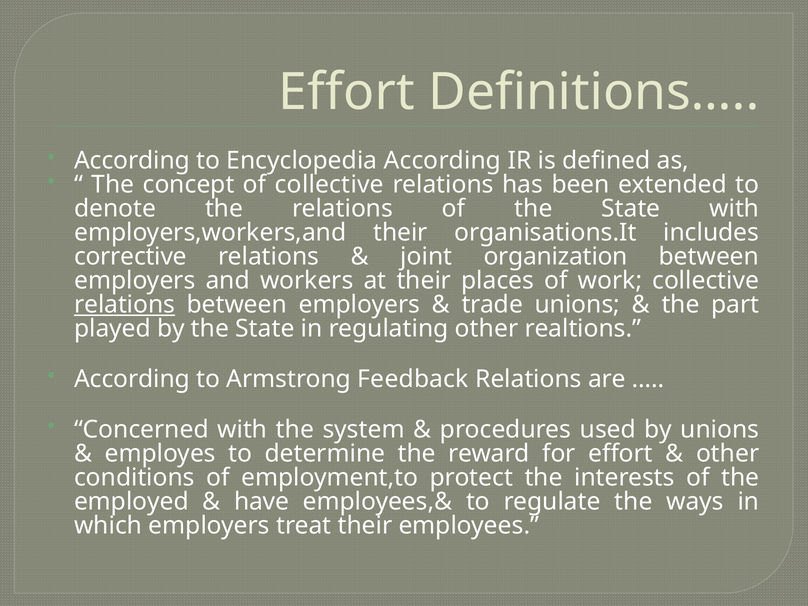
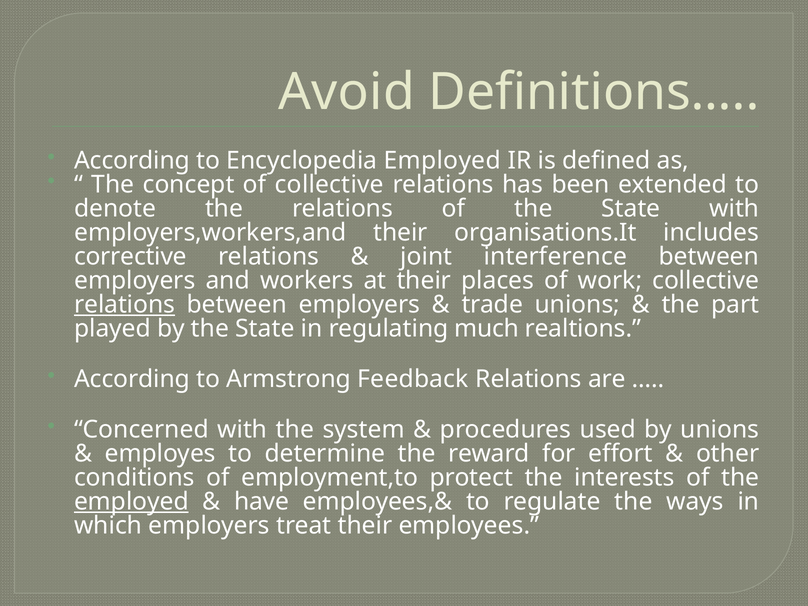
Effort: Effort -> Avoid (347, 92)
Encyclopedia According: According -> Employed (442, 160)
organization: organization -> interference (555, 256)
regulating other: other -> much (487, 328)
employed underline: none -> present (131, 502)
